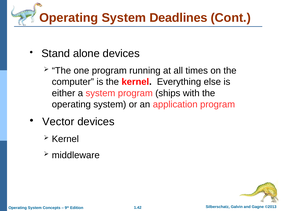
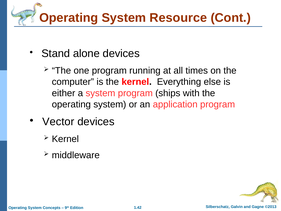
Deadlines: Deadlines -> Resource (178, 18)
